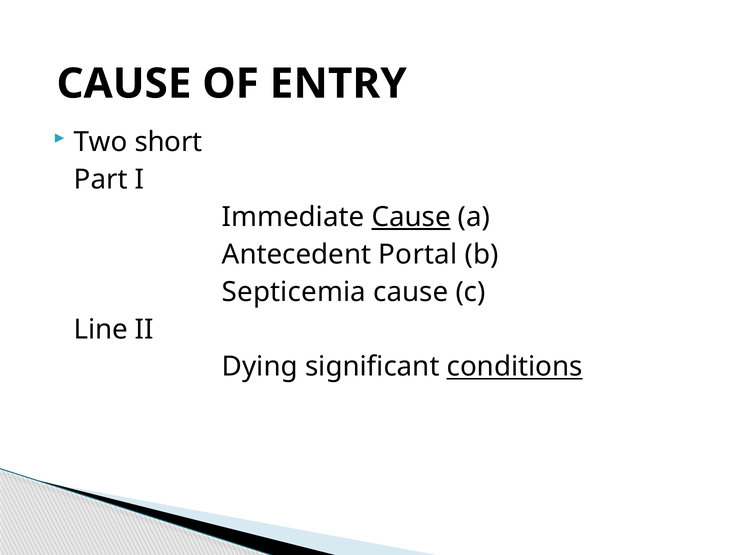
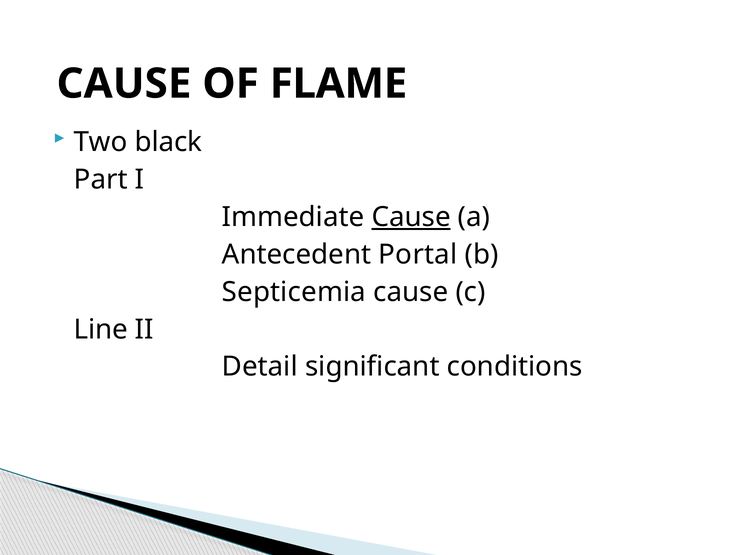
ENTRY: ENTRY -> FLAME (339, 84)
short: short -> black (168, 142)
Dying: Dying -> Detail (260, 367)
conditions underline: present -> none (515, 367)
